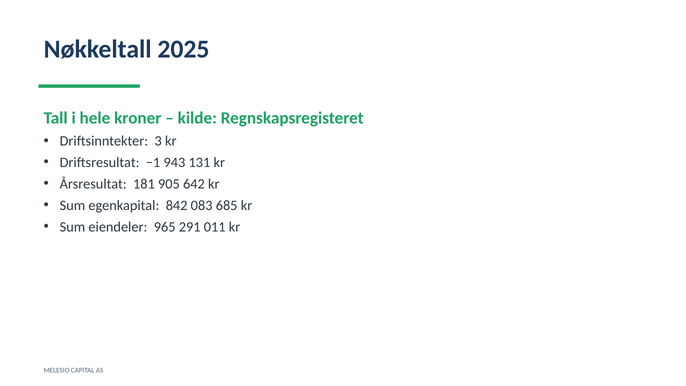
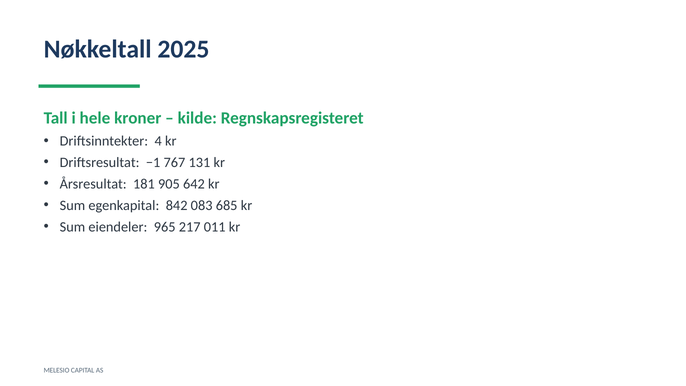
3: 3 -> 4 (158, 141)
943: 943 -> 767 (174, 163)
291: 291 -> 217 (190, 227)
